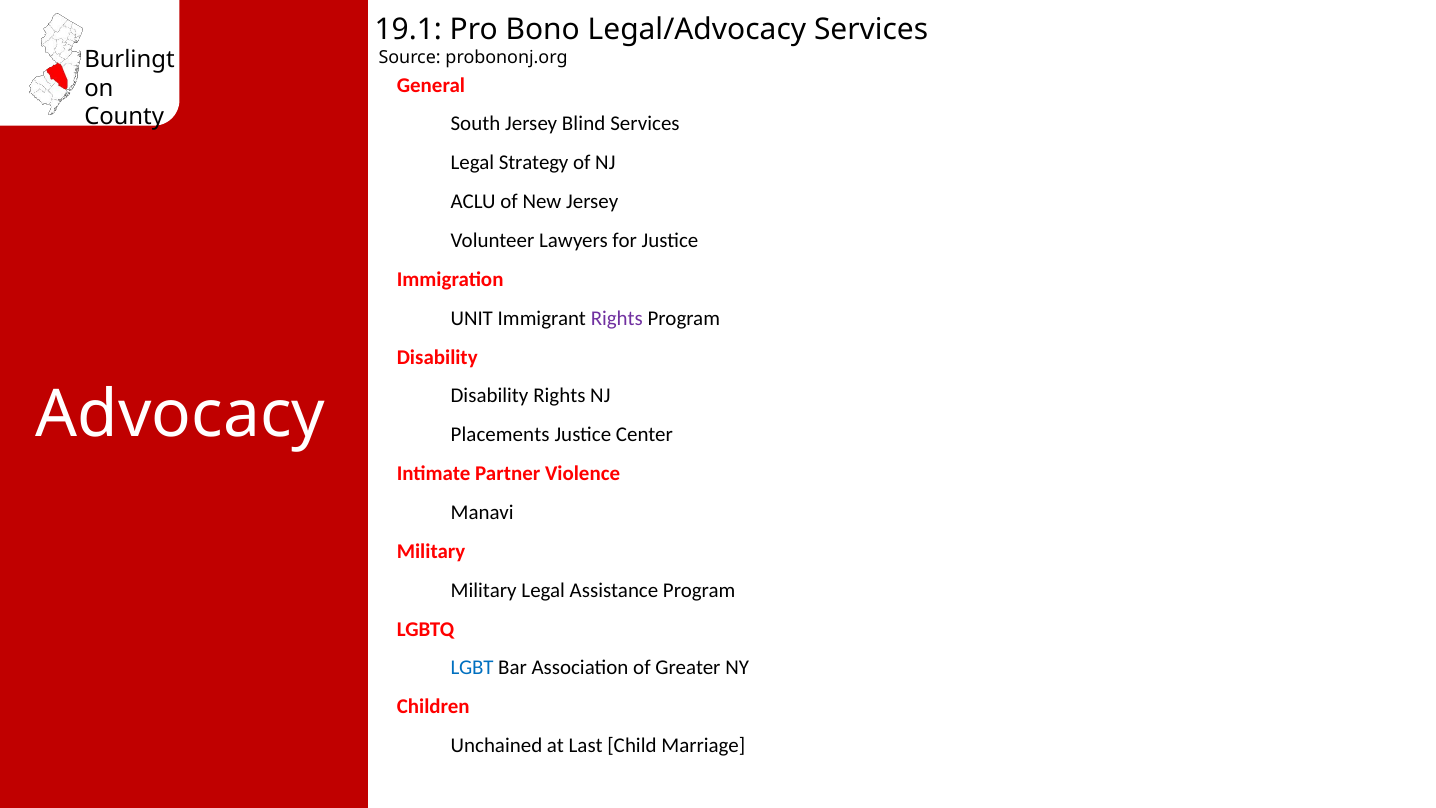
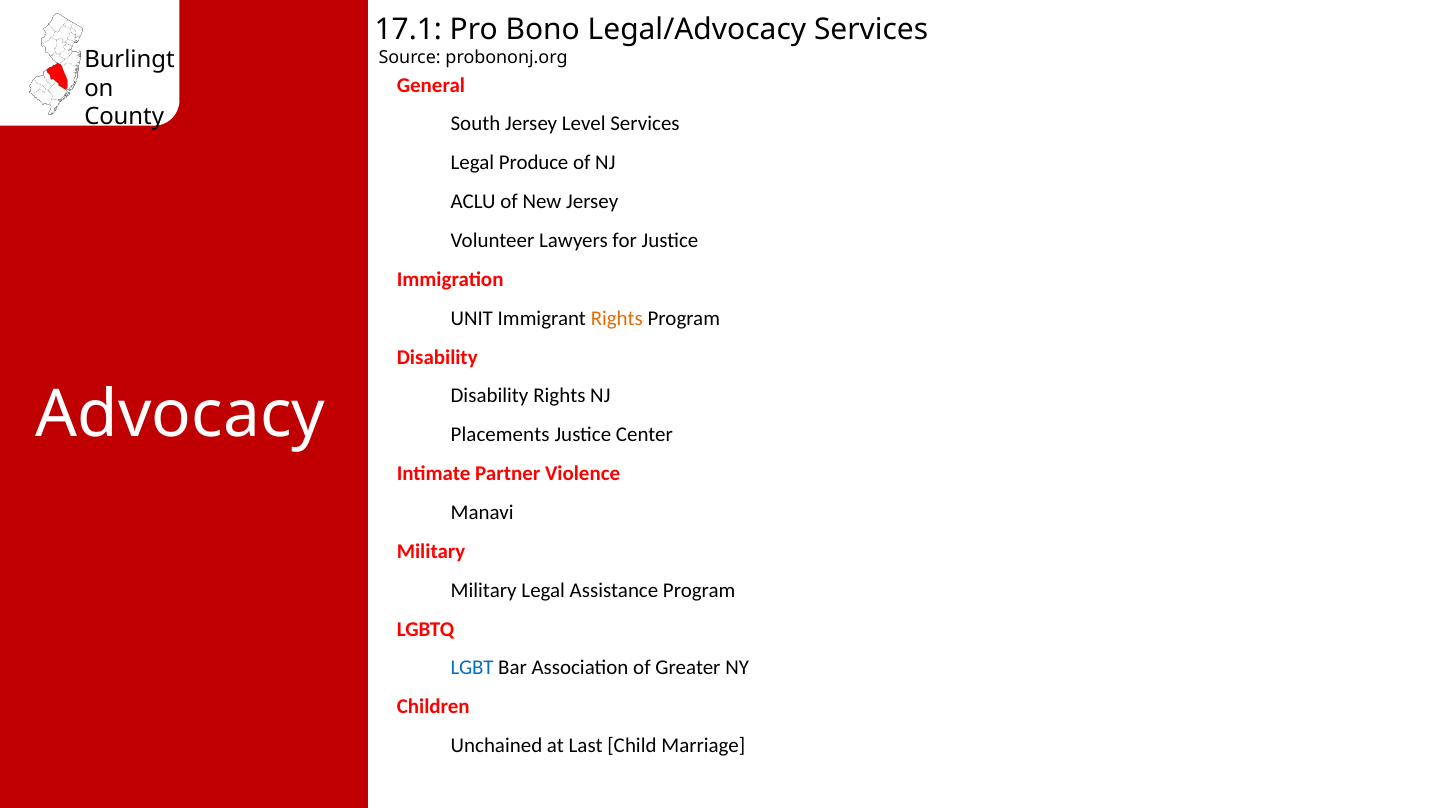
19.1: 19.1 -> 17.1 (408, 30)
Blind: Blind -> Level (584, 124)
Strategy: Strategy -> Produce (534, 163)
Rights colour: purple -> orange (617, 318)
